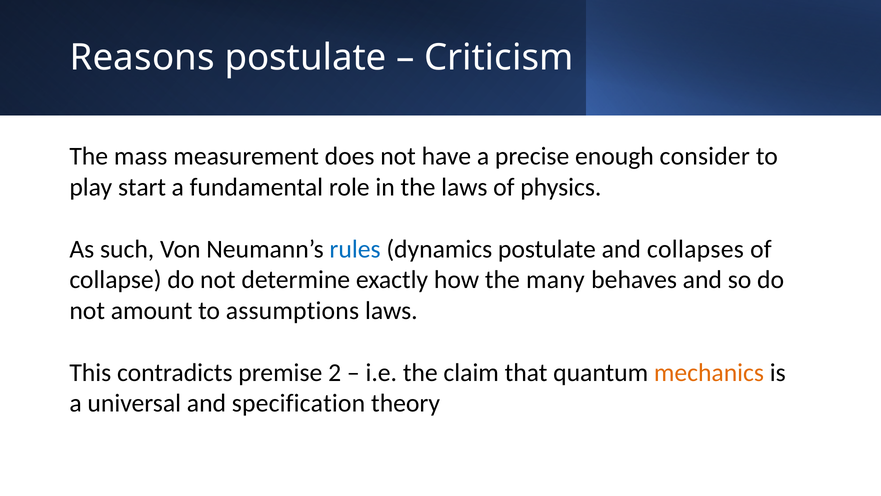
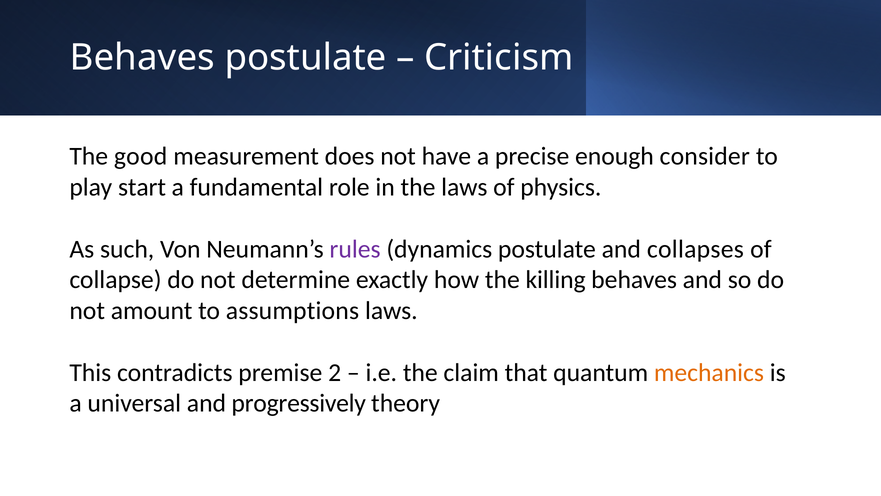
Reasons: Reasons -> Behaves (142, 58)
mass: mass -> good (141, 156)
rules colour: blue -> purple (355, 249)
many: many -> killing (556, 280)
specification: specification -> progressively (299, 403)
